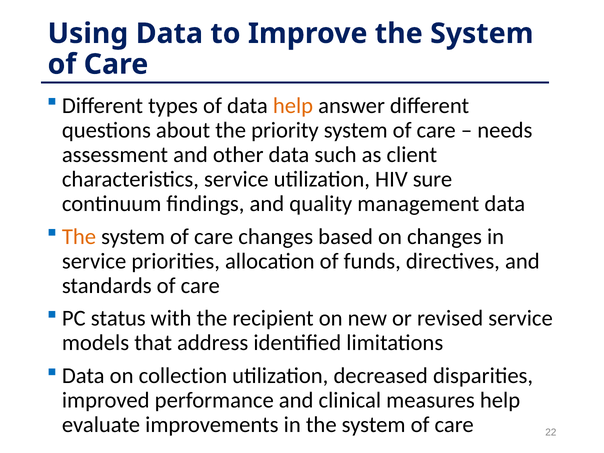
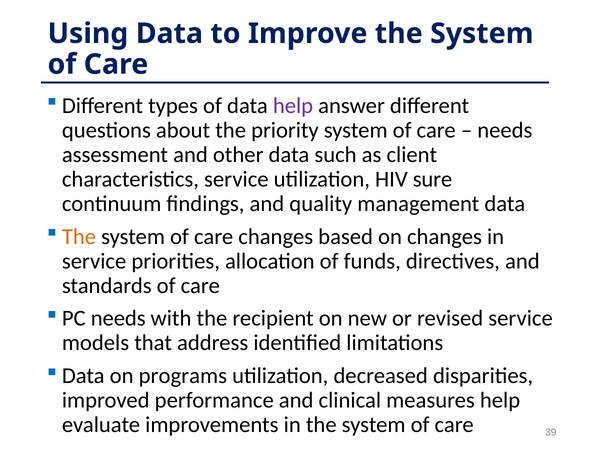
help colour: orange -> purple (293, 106)
PC status: status -> needs (118, 318)
collection: collection -> programs (183, 376)
22: 22 -> 39 (551, 433)
